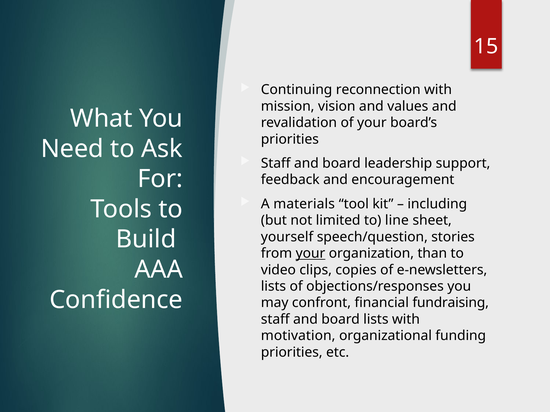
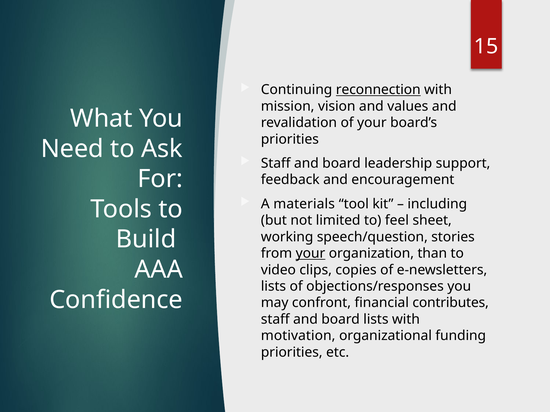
reconnection underline: none -> present (378, 90)
line: line -> feel (397, 221)
yourself: yourself -> working (287, 237)
fundraising: fundraising -> contributes (451, 303)
